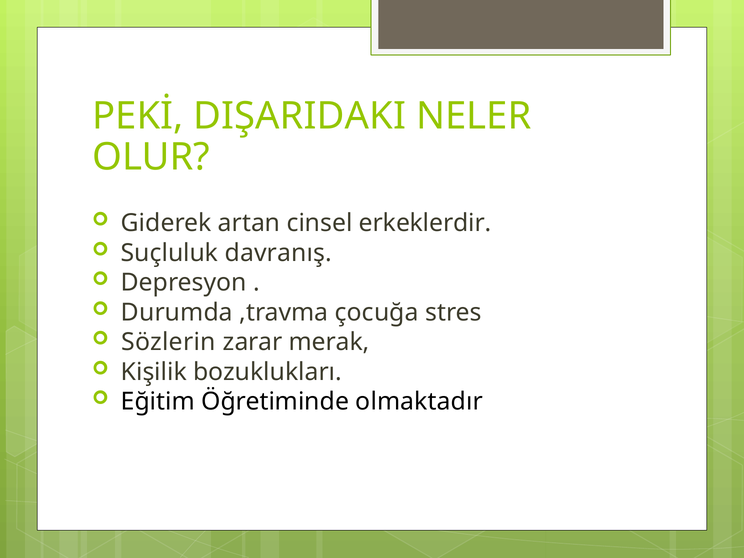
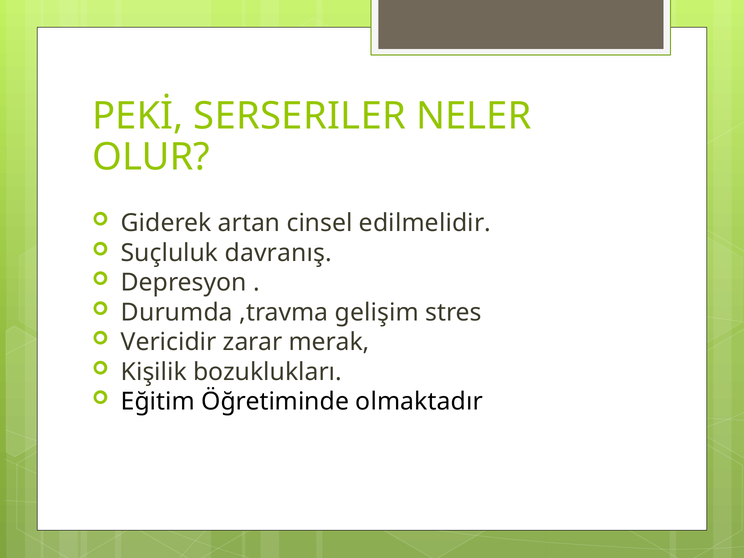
DIŞARIDAKI: DIŞARIDAKI -> SERSERILER (300, 116)
erkeklerdir: erkeklerdir -> edilmelidir (425, 223)
çocuğa: çocuğa -> gelişim (377, 312)
Sözlerin: Sözlerin -> Vericidir (169, 342)
